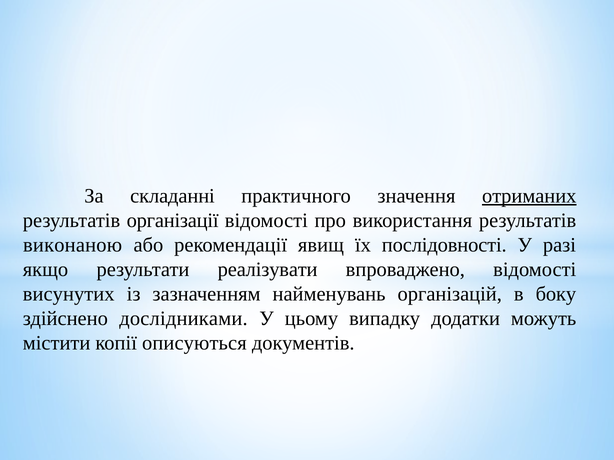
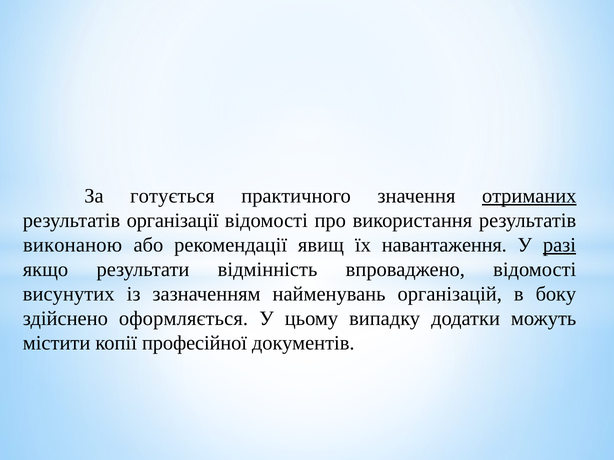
складанні: складанні -> готується (172, 196)
послідовності: послідовності -> навантаження (444, 245)
разі underline: none -> present (559, 245)
реалізувати: реалізувати -> відмінність (268, 270)
дослідниками: дослідниками -> оформляється (184, 319)
описуються: описуються -> професійної (194, 343)
